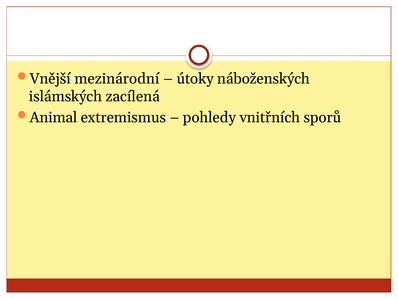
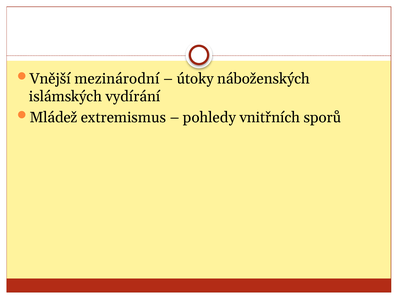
zacílená: zacílená -> vydírání (133, 96)
Animal: Animal -> Mládež (53, 117)
